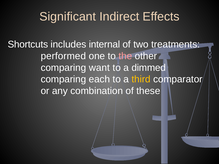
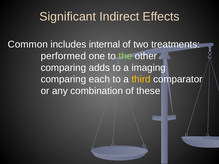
Shortcuts: Shortcuts -> Common (28, 44)
the colour: pink -> light green (125, 56)
want: want -> adds (99, 68)
dimmed: dimmed -> imaging (149, 68)
